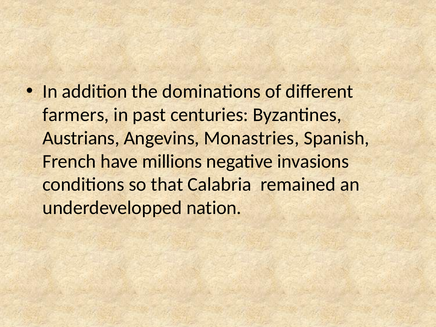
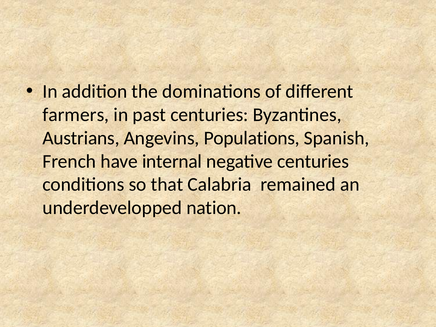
Monastries: Monastries -> Populations (252, 138)
millions: millions -> internal (172, 161)
negative invasions: invasions -> centuries (313, 161)
